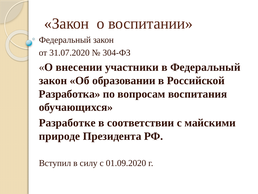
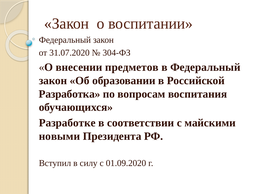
участники: участники -> предметов (132, 67)
природе: природе -> новыми (59, 136)
